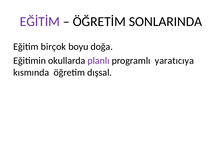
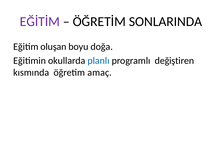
birçok: birçok -> oluşan (53, 47)
planlı colour: purple -> blue (98, 60)
yaratıcıya: yaratıcıya -> değiştiren (174, 60)
dışsal: dışsal -> amaç (100, 72)
